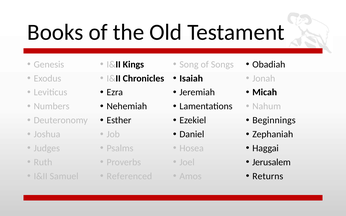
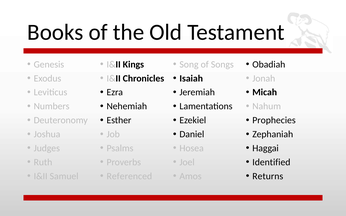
Beginnings: Beginnings -> Prophecies (274, 120)
Jerusalem: Jerusalem -> Identified (271, 162)
